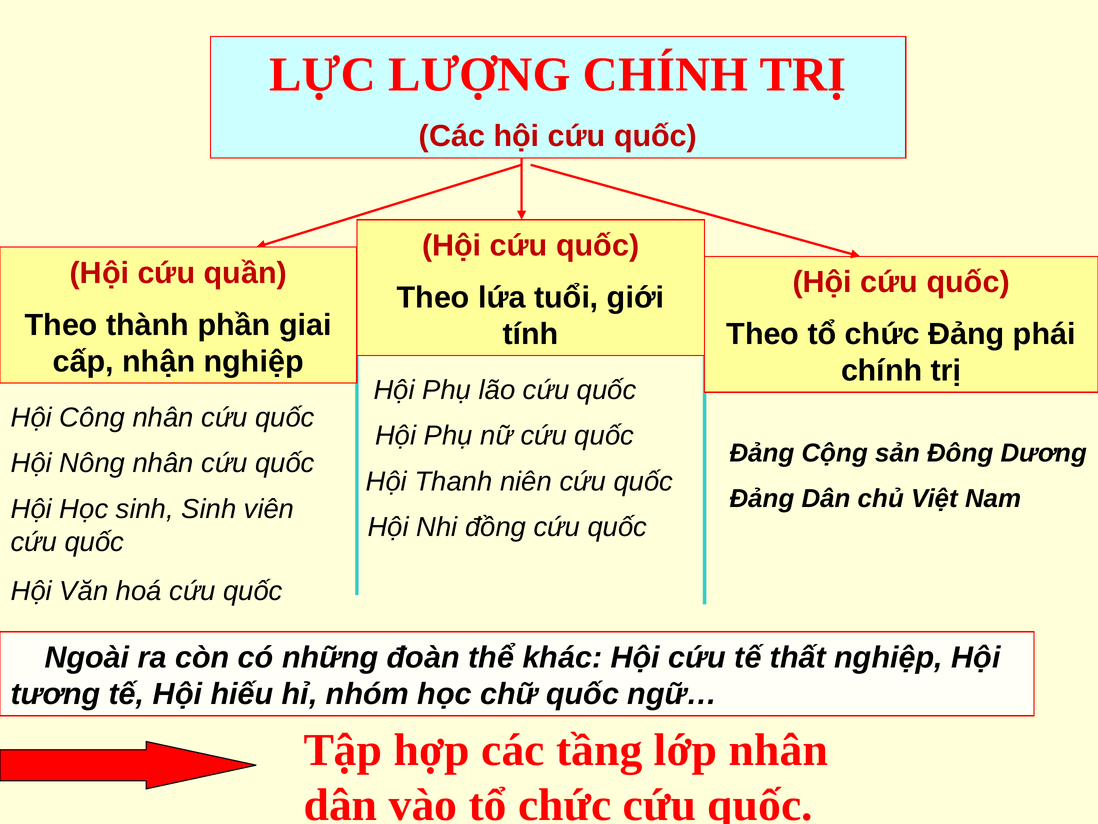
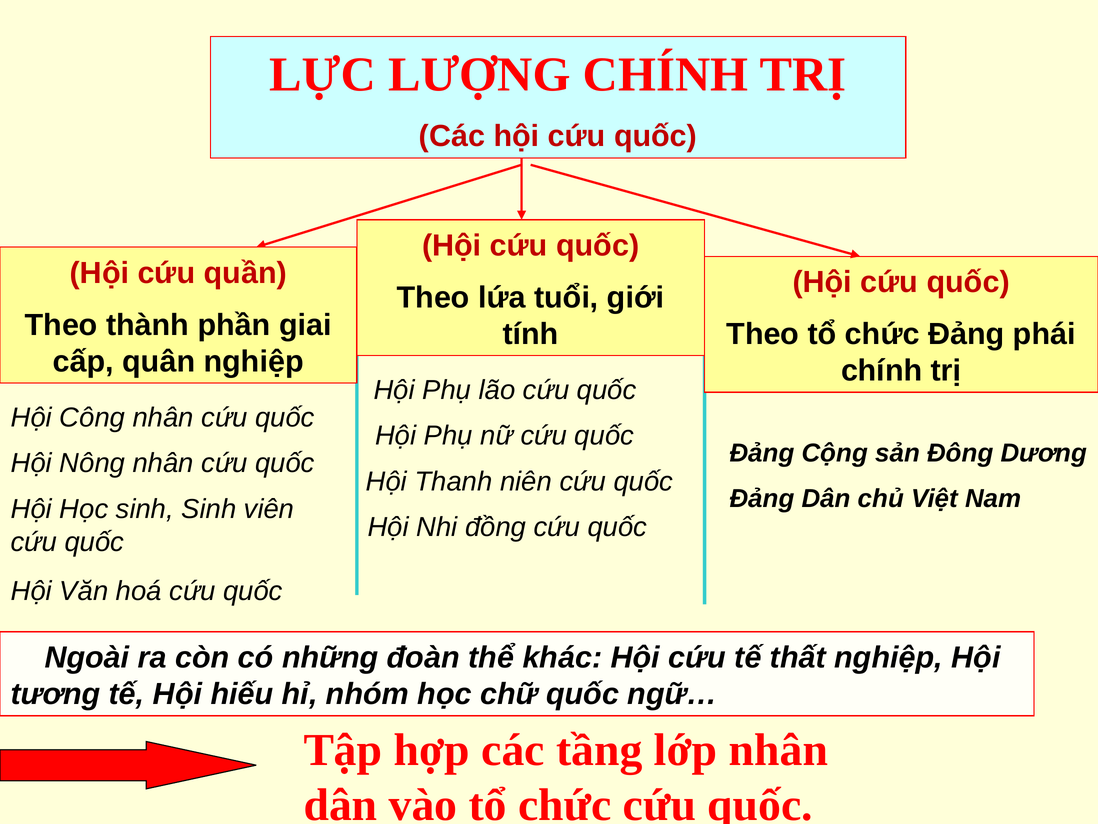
nhận: nhận -> quân (159, 361)
